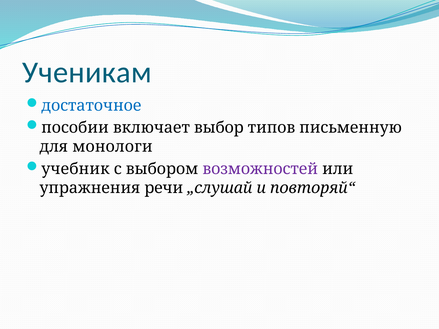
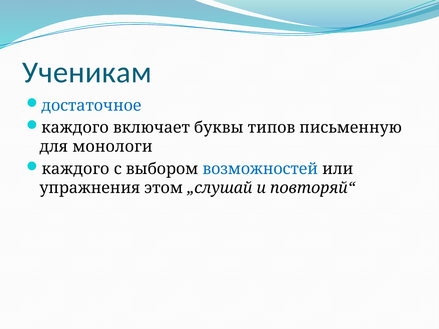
пособии: пособии -> каждого (75, 128)
выбор: выбор -> буквы (219, 128)
учебник: учебник -> каждого (75, 169)
возможностей colour: purple -> blue (260, 169)
речи: речи -> этом (164, 188)
